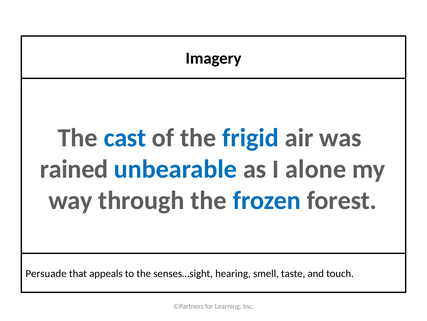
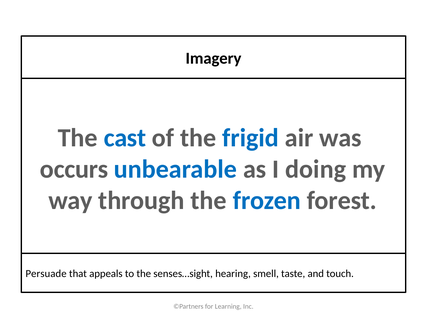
rained: rained -> occurs (74, 169)
alone: alone -> doing (316, 169)
